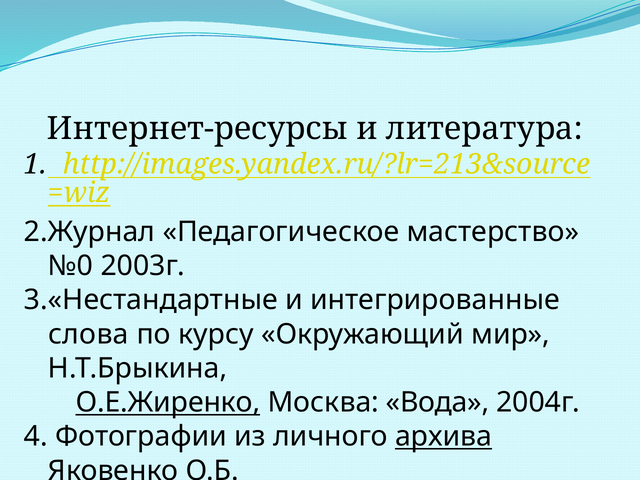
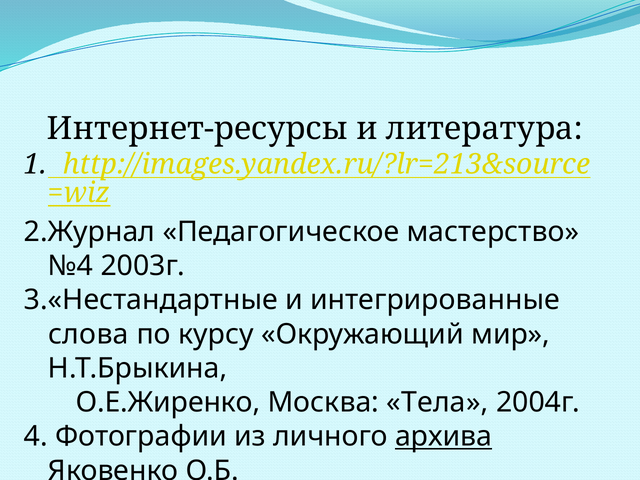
№0: №0 -> №4 (71, 266)
О.Е.Жиренко underline: present -> none (168, 402)
Вода: Вода -> Тела (437, 402)
